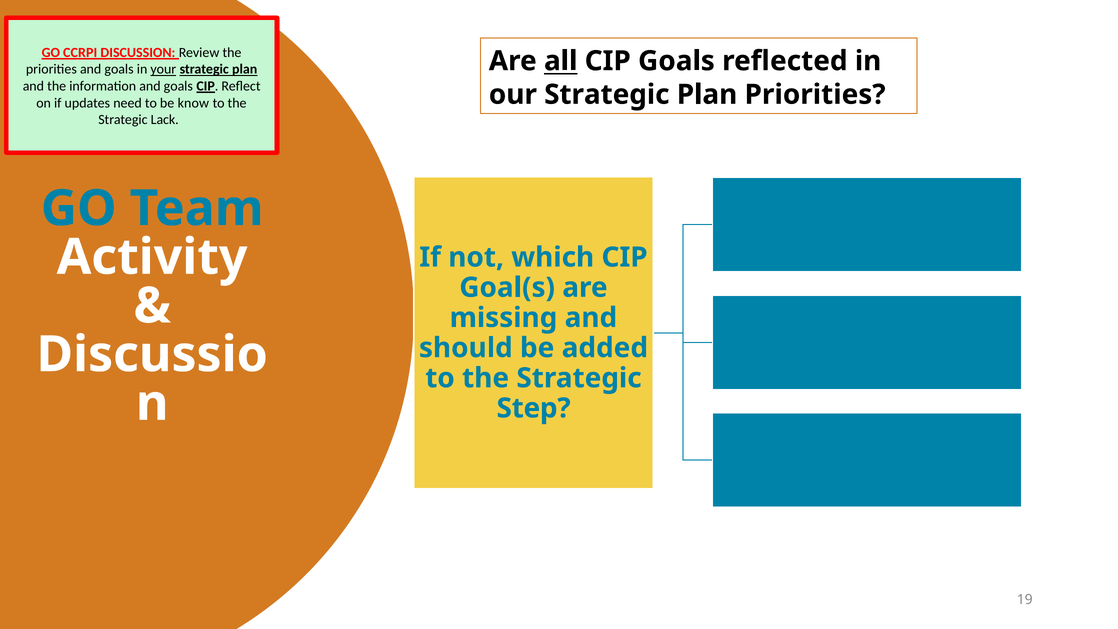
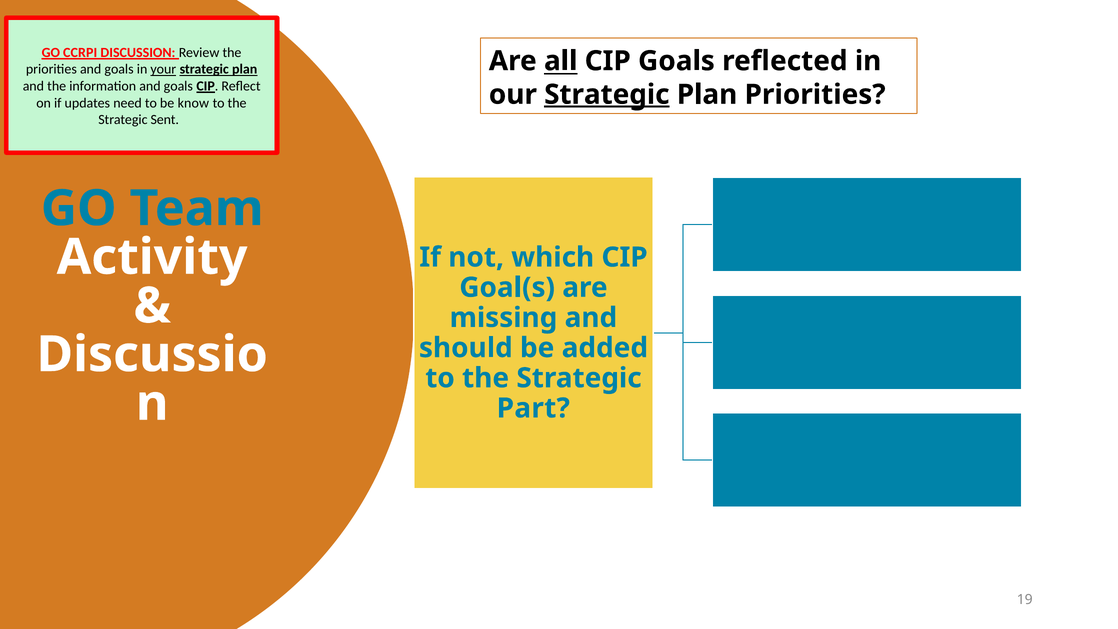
Strategic underline: none -> present (607, 95)
Lack: Lack -> Sent (165, 120)
Step: Step -> Part (533, 408)
